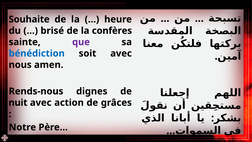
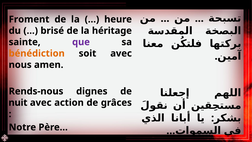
Souhaite: Souhaite -> Froment (29, 19)
confères: confères -> héritage (112, 31)
bénédiction colour: blue -> orange (37, 53)
